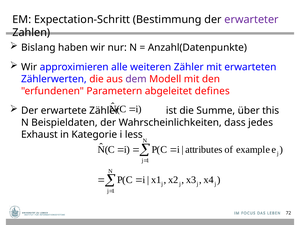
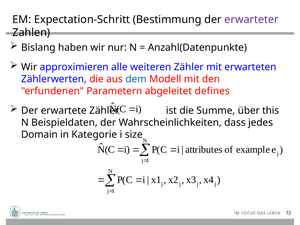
dem colour: purple -> blue (136, 79)
Exhaust: Exhaust -> Domain (39, 135)
less: less -> size (134, 135)
